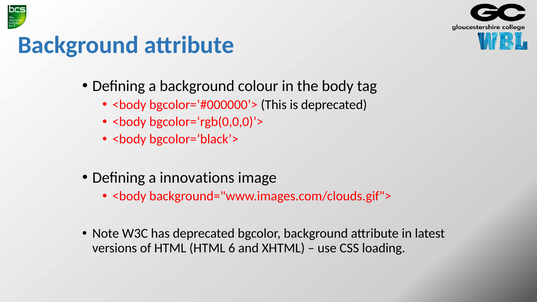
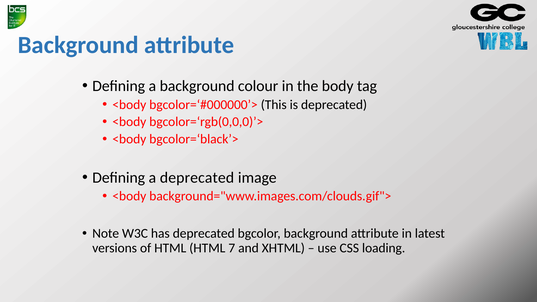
a innovations: innovations -> deprecated (197, 178)
6: 6 -> 7 (232, 248)
